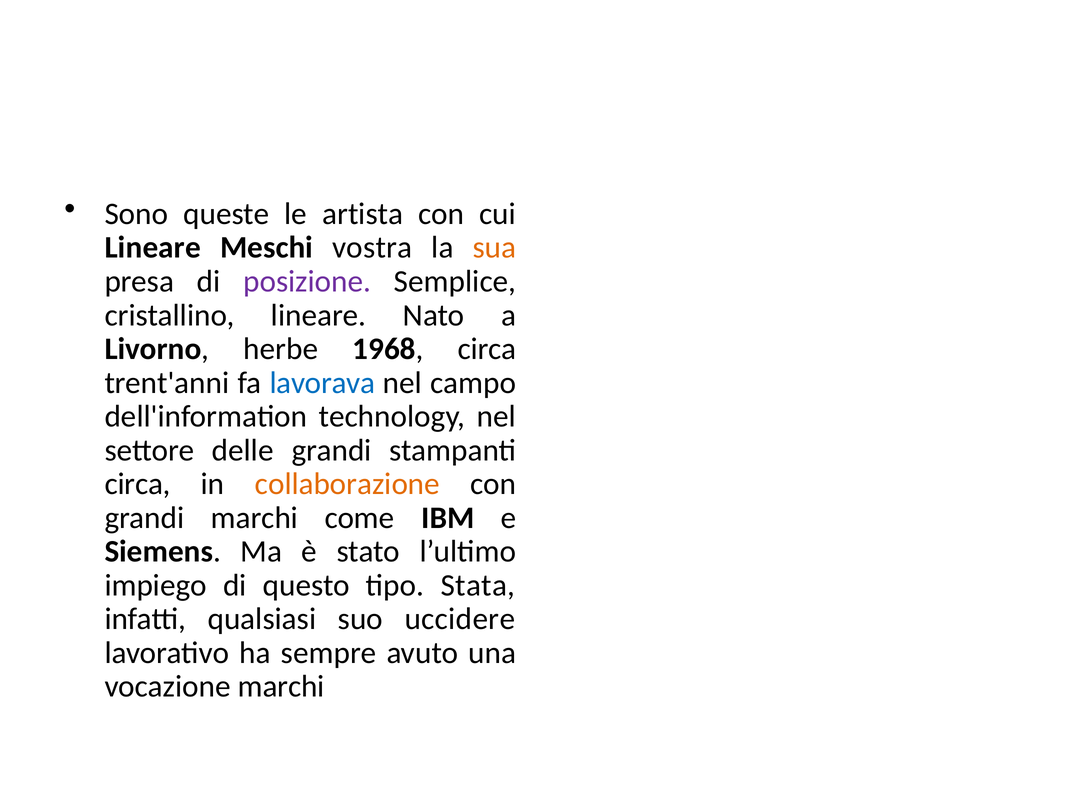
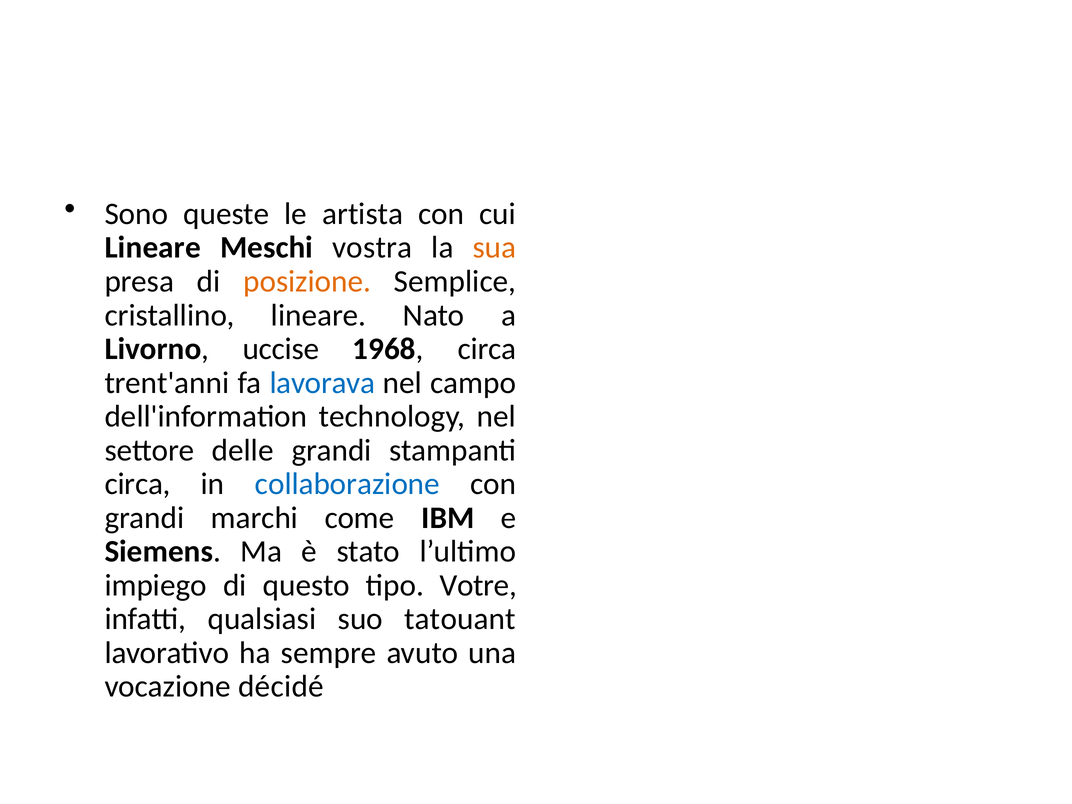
posizione colour: purple -> orange (307, 281)
herbe: herbe -> uccise (281, 349)
collaborazione colour: orange -> blue (347, 484)
Stata: Stata -> Votre (478, 585)
uccidere: uccidere -> tatouant (460, 619)
vocazione marchi: marchi -> décidé (281, 687)
